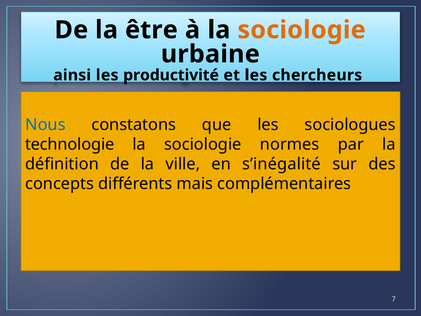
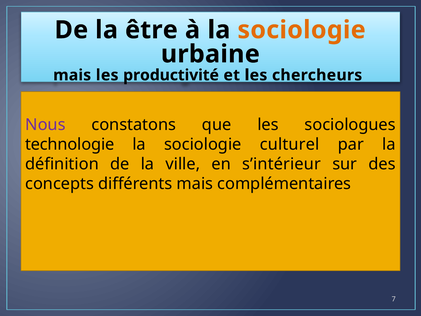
ainsi: ainsi -> mais (72, 75)
Nous colour: blue -> purple (45, 125)
normes: normes -> culturel (290, 144)
s’inégalité: s’inégalité -> s’intérieur (282, 164)
